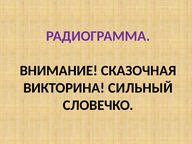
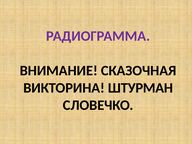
СИЛЬНЫЙ: СИЛЬНЫЙ -> ШТУРМАН (141, 88)
